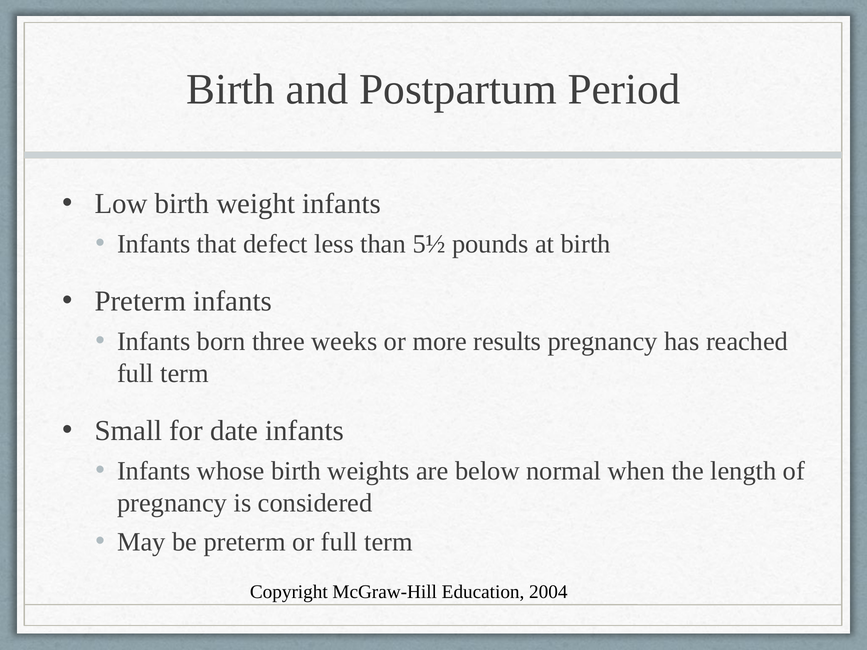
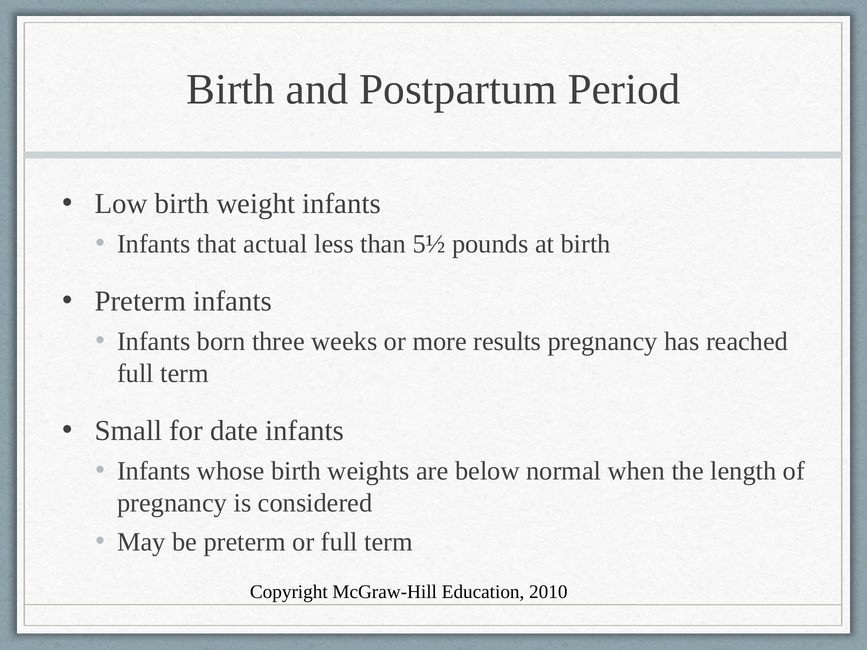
defect: defect -> actual (275, 244)
2004: 2004 -> 2010 (548, 592)
